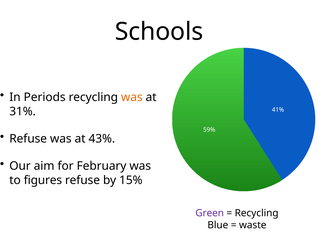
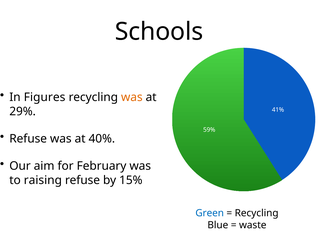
Periods: Periods -> Figures (45, 97)
31%: 31% -> 29% (23, 111)
43%: 43% -> 40% (102, 138)
figures: figures -> raising (43, 180)
Green colour: purple -> blue (210, 213)
